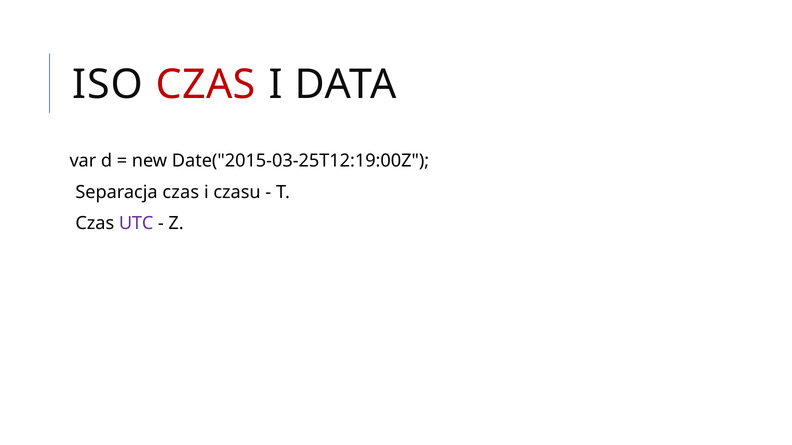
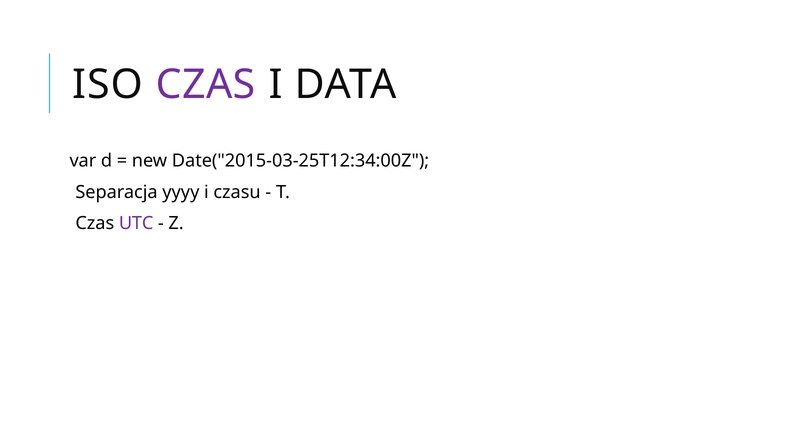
CZAS colour: red -> purple (205, 85)
Date("2015-03-25T12:19:00Z: Date("2015-03-25T12:19:00Z -> Date("2015-03-25T12:34:00Z (301, 161)
Separacja czas: czas -> yyyy (181, 192)
